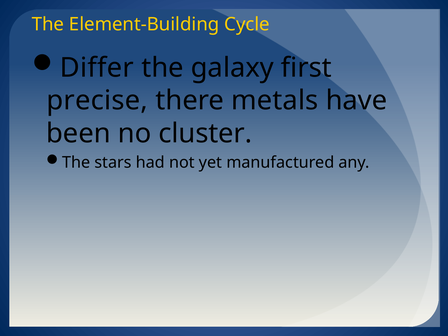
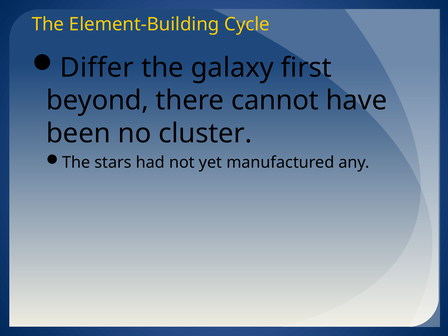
precise: precise -> beyond (97, 101)
metals: metals -> cannot (275, 101)
